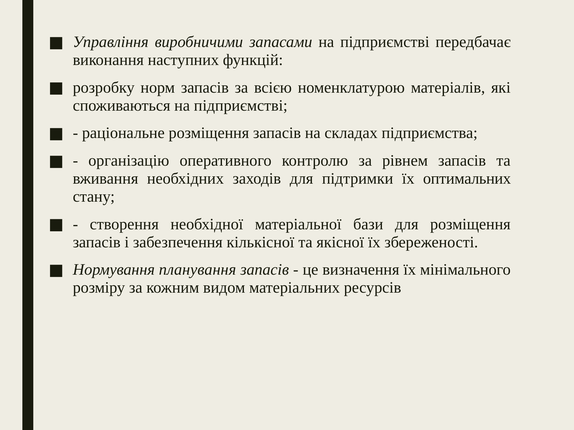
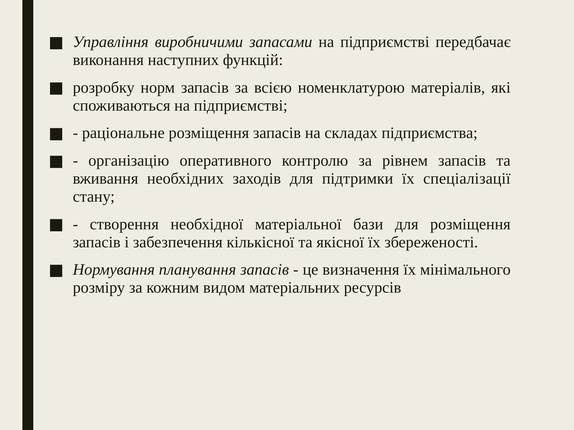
оптимальних: оптимальних -> спеціалізації (467, 179)
